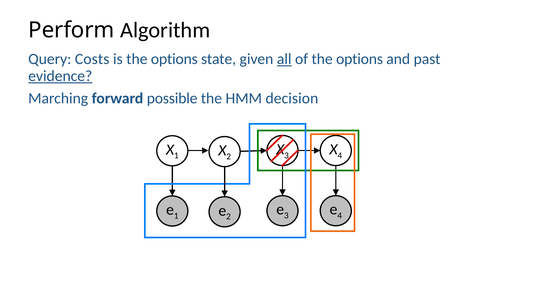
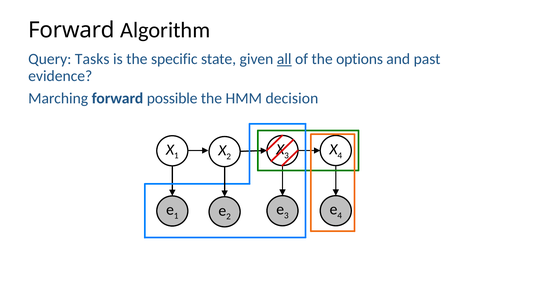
Perform: Perform -> Forward (71, 30)
Costs: Costs -> Tasks (92, 59)
is the options: options -> specific (174, 59)
evidence underline: present -> none (60, 76)
